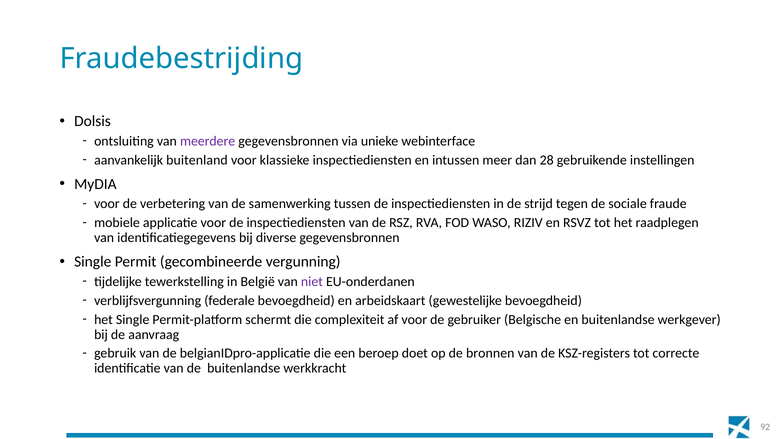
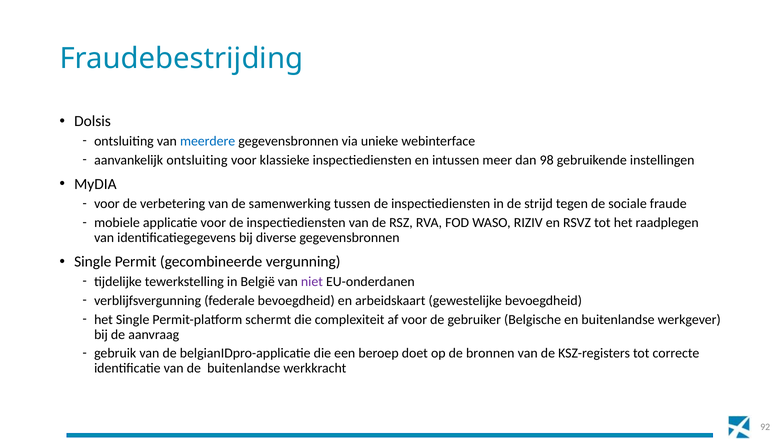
meerdere colour: purple -> blue (208, 141)
aanvankelijk buitenland: buitenland -> ontsluiting (197, 160)
28: 28 -> 98 (547, 160)
